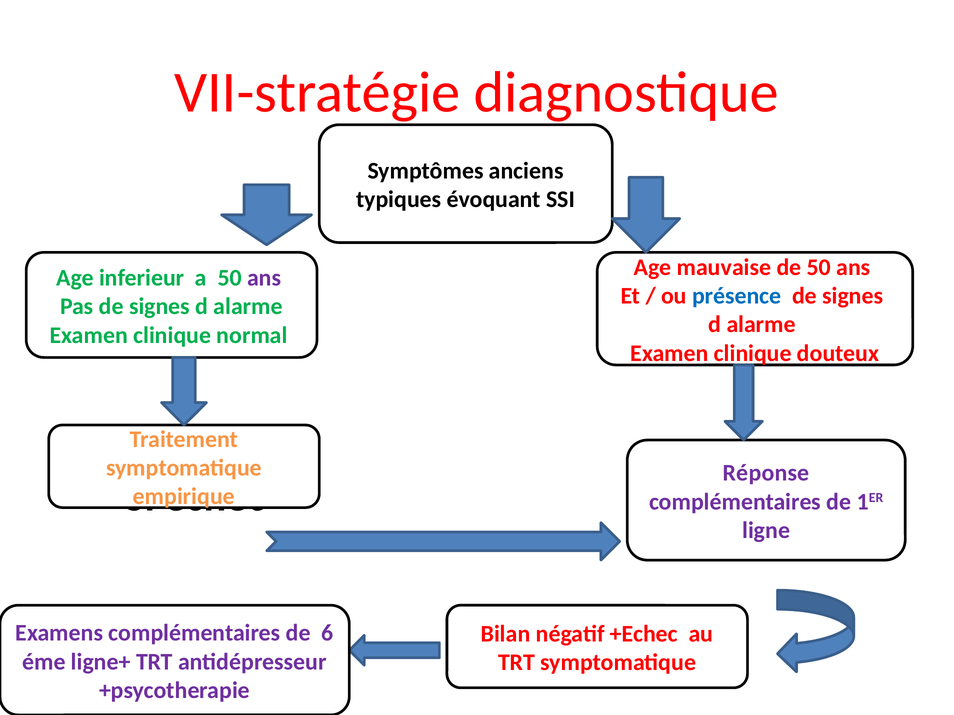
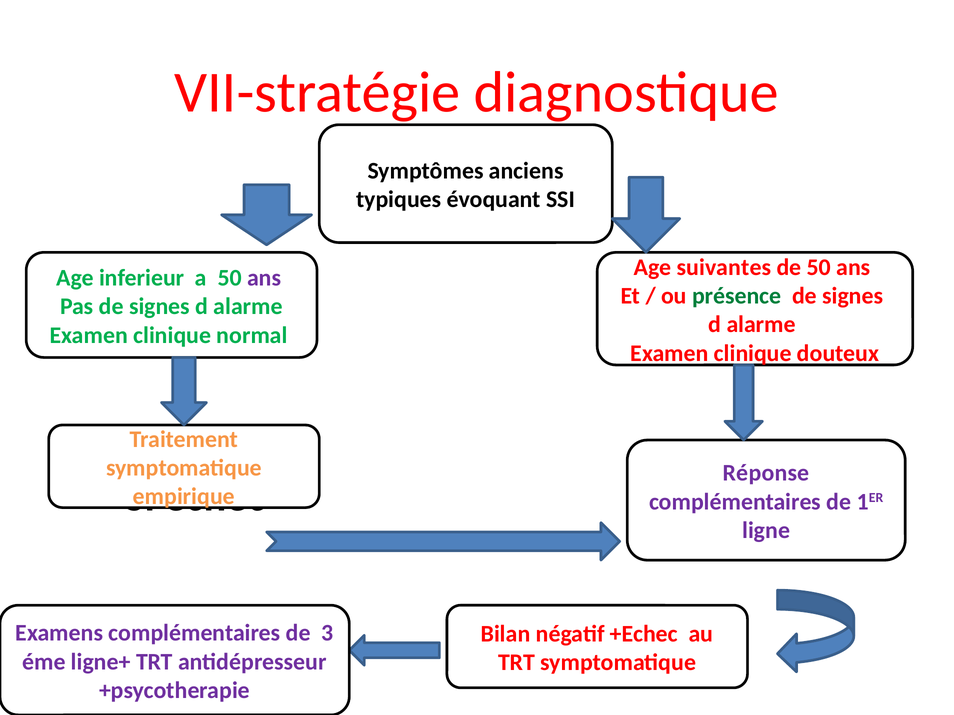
mauvaise: mauvaise -> suivantes (724, 268)
présence colour: blue -> green (737, 296)
6: 6 -> 3 (327, 634)
